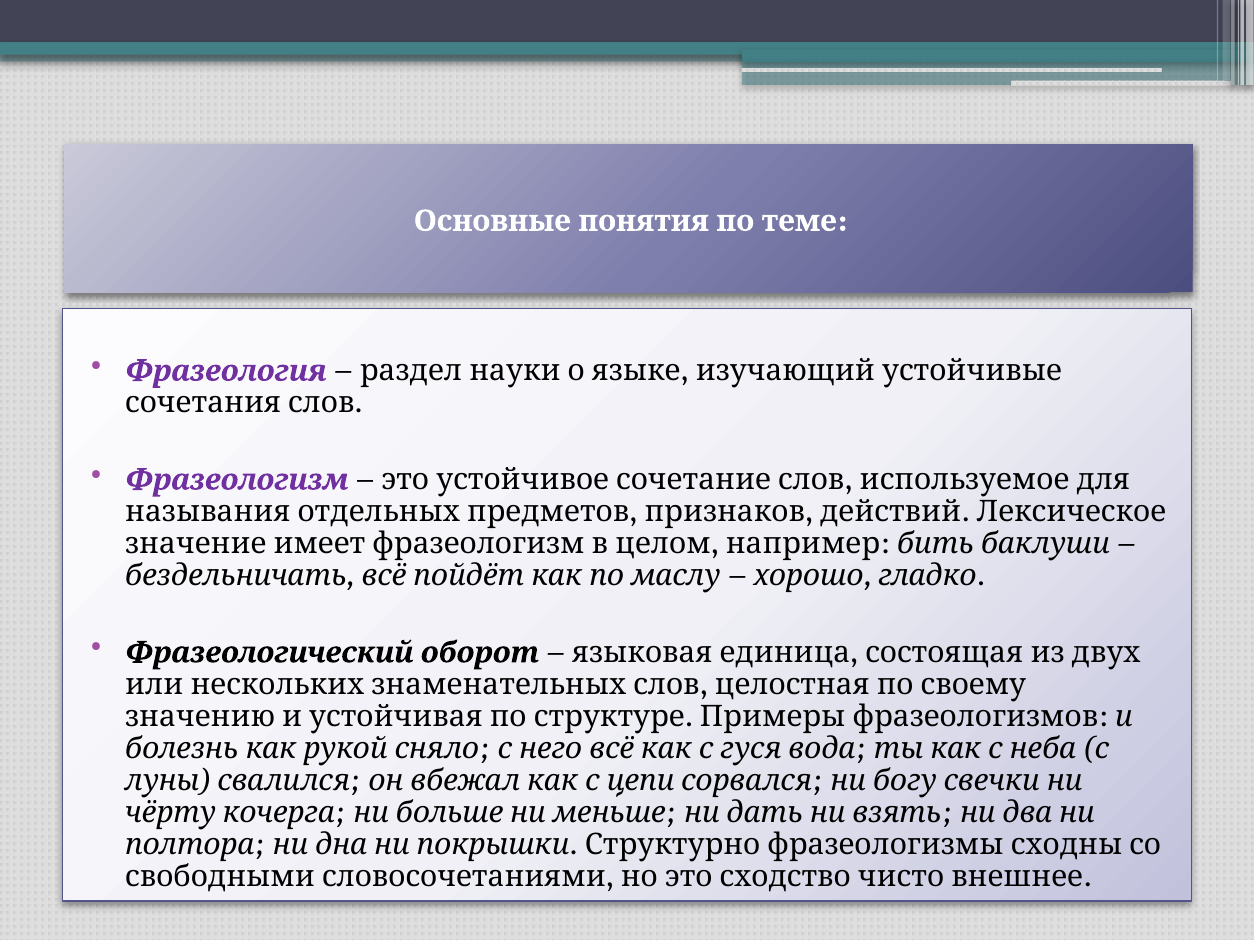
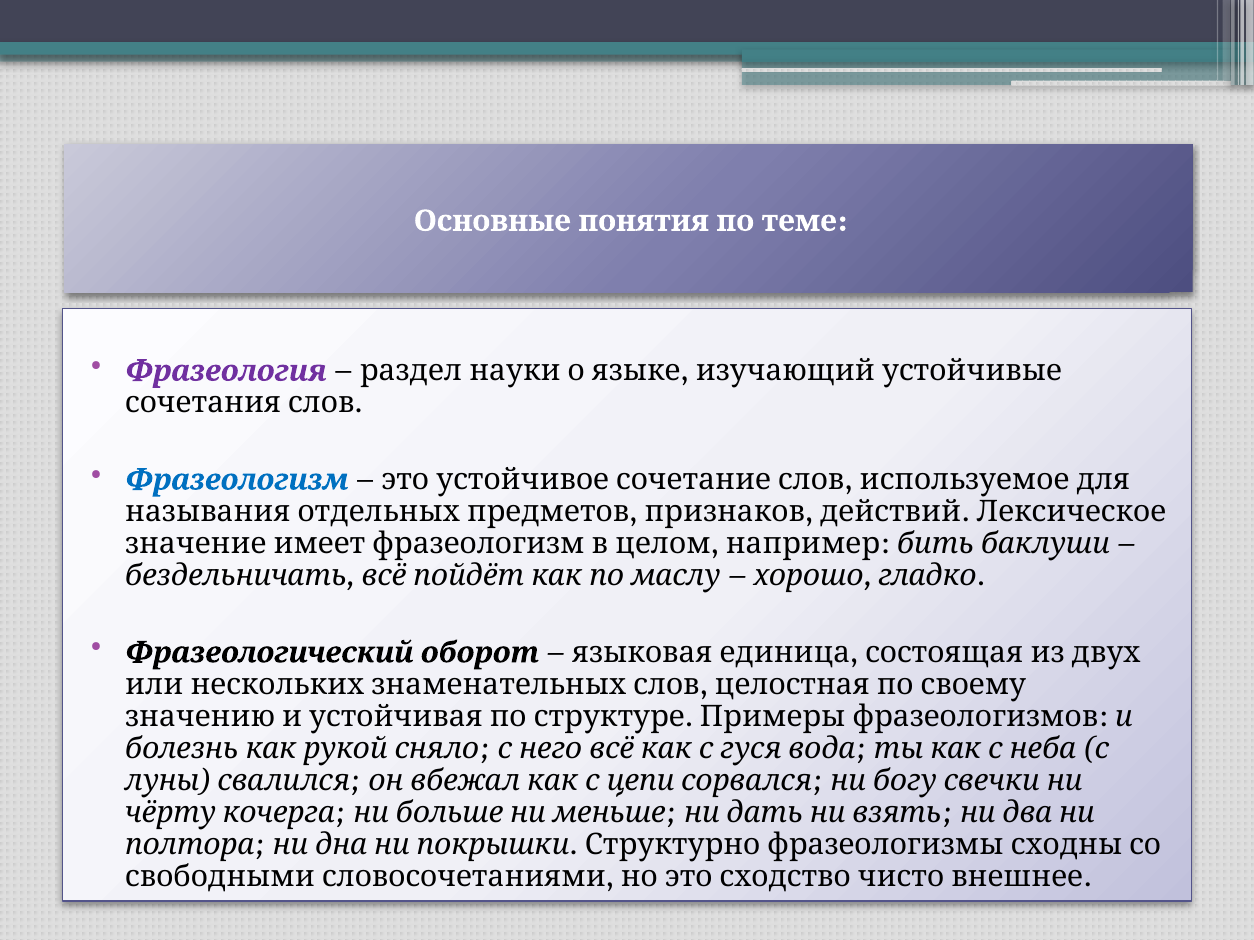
Фразеологизм colour: purple -> blue (237, 480)
